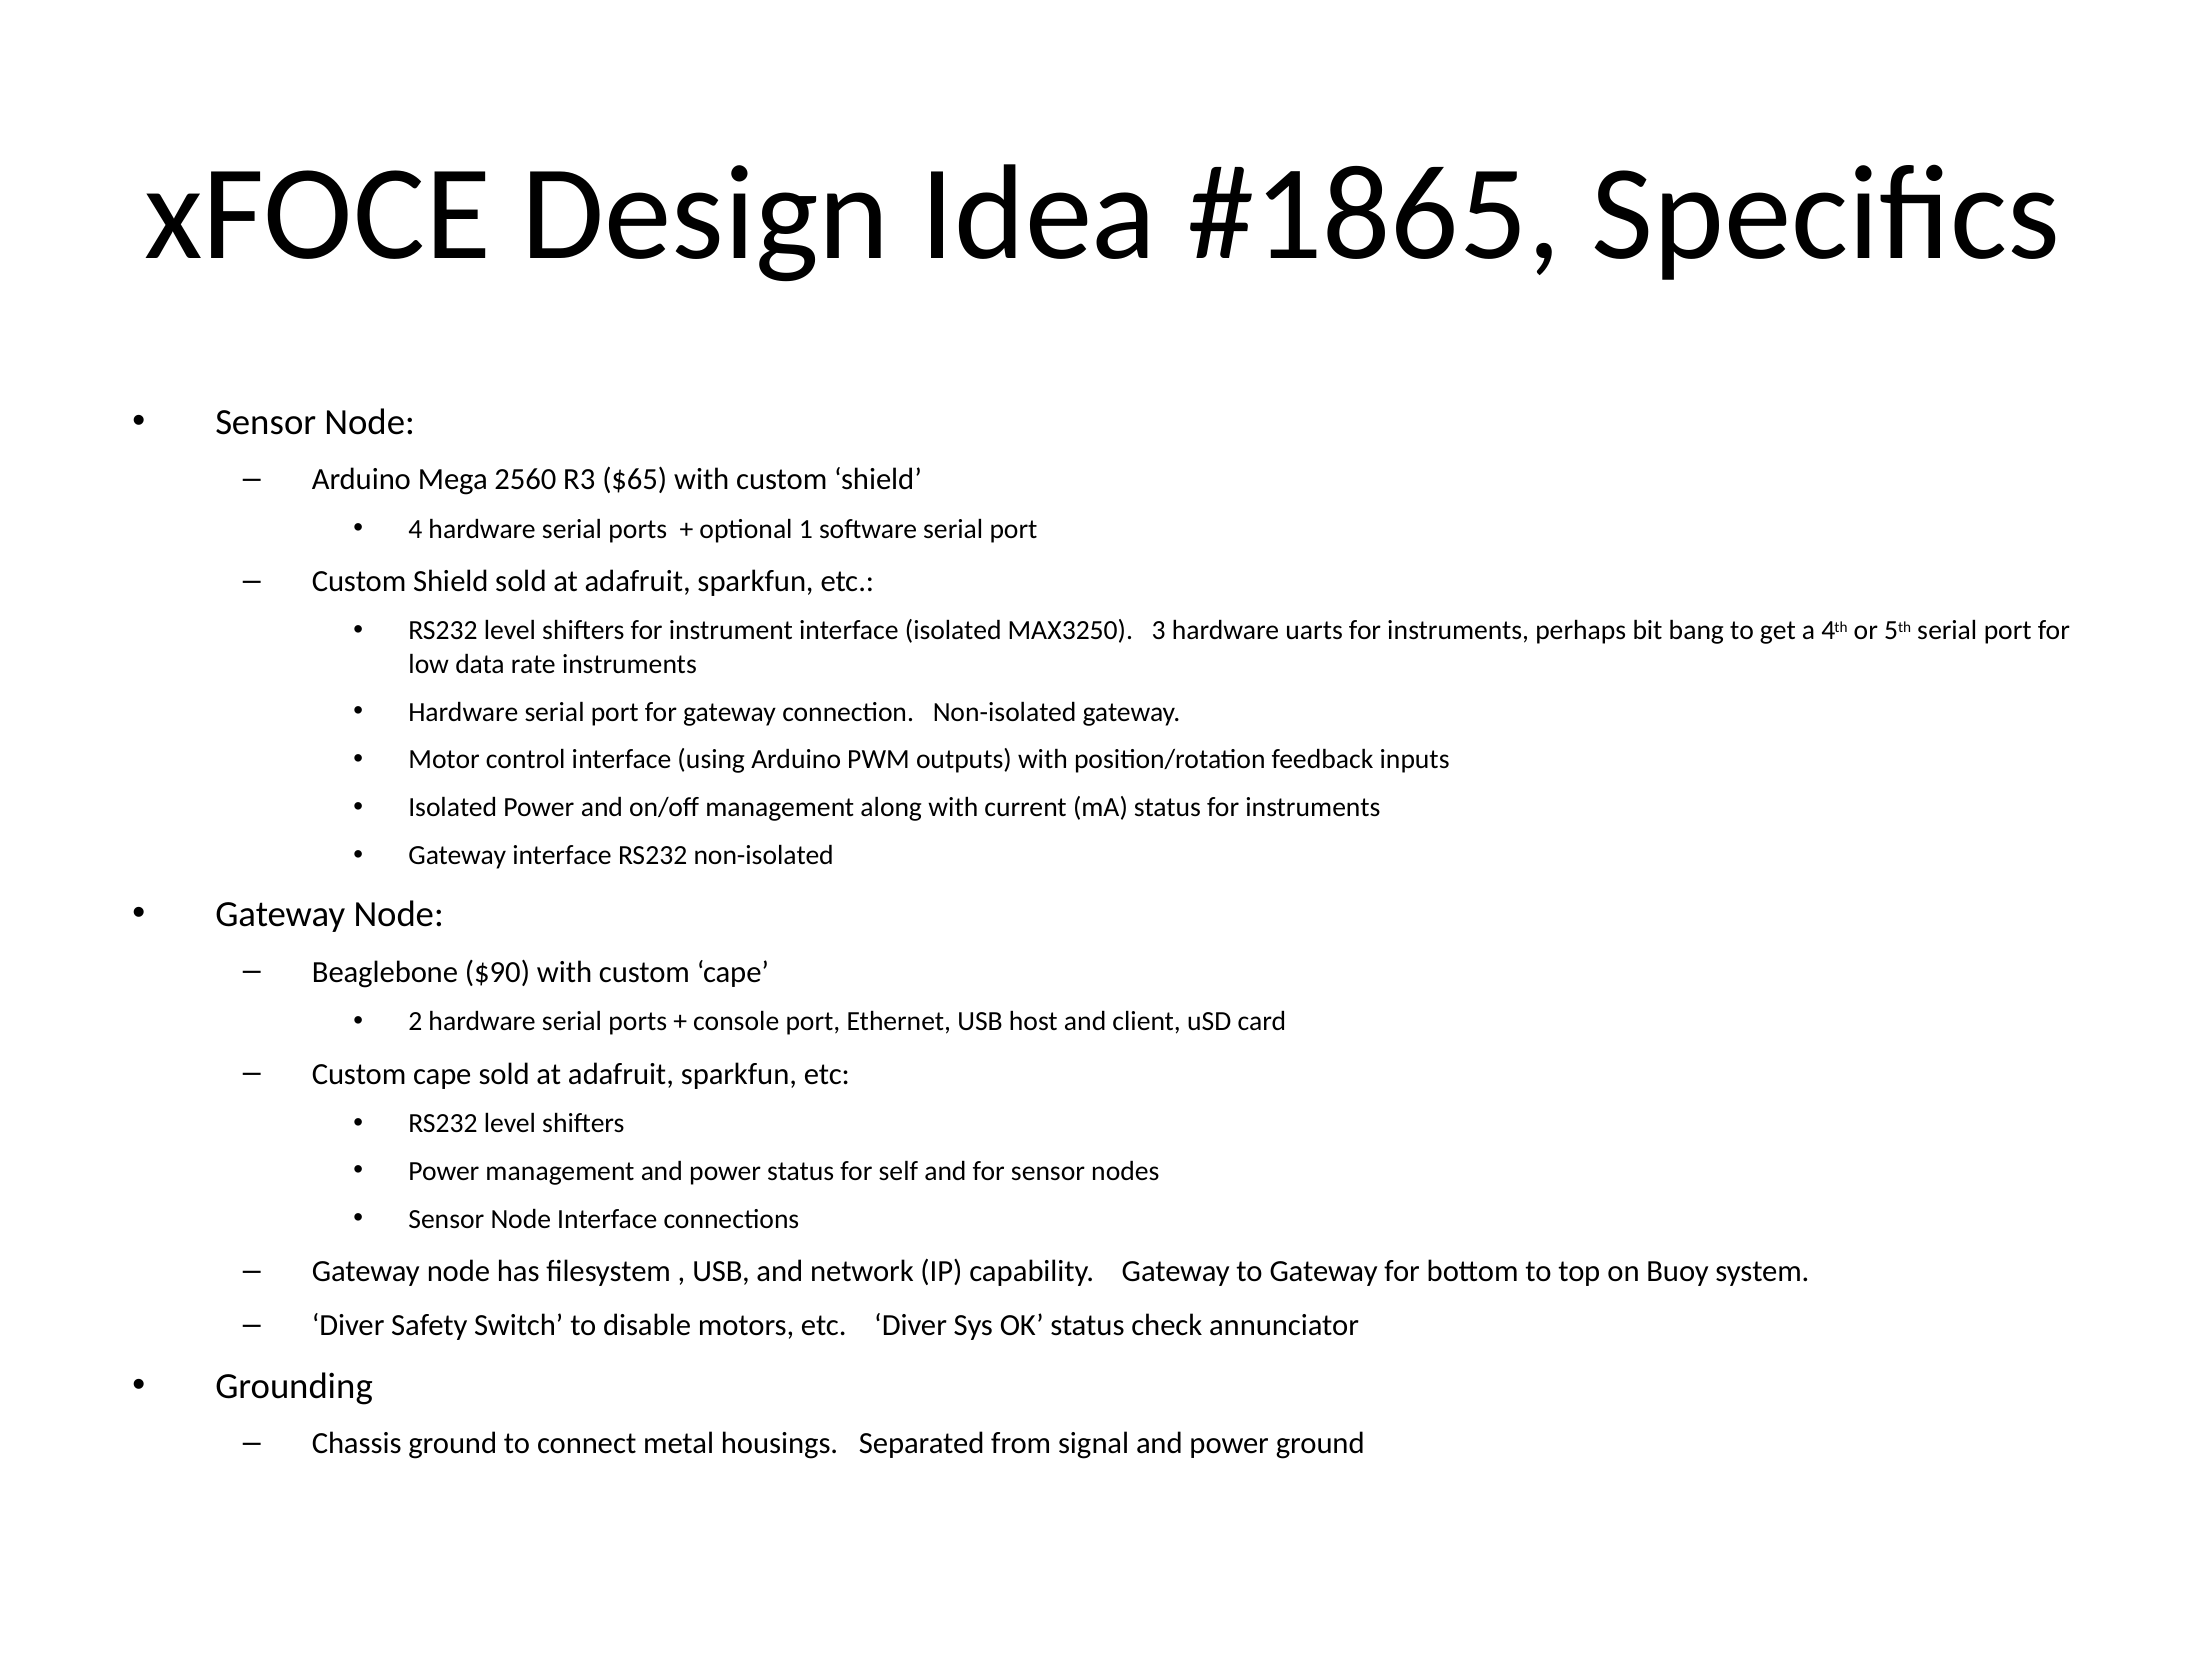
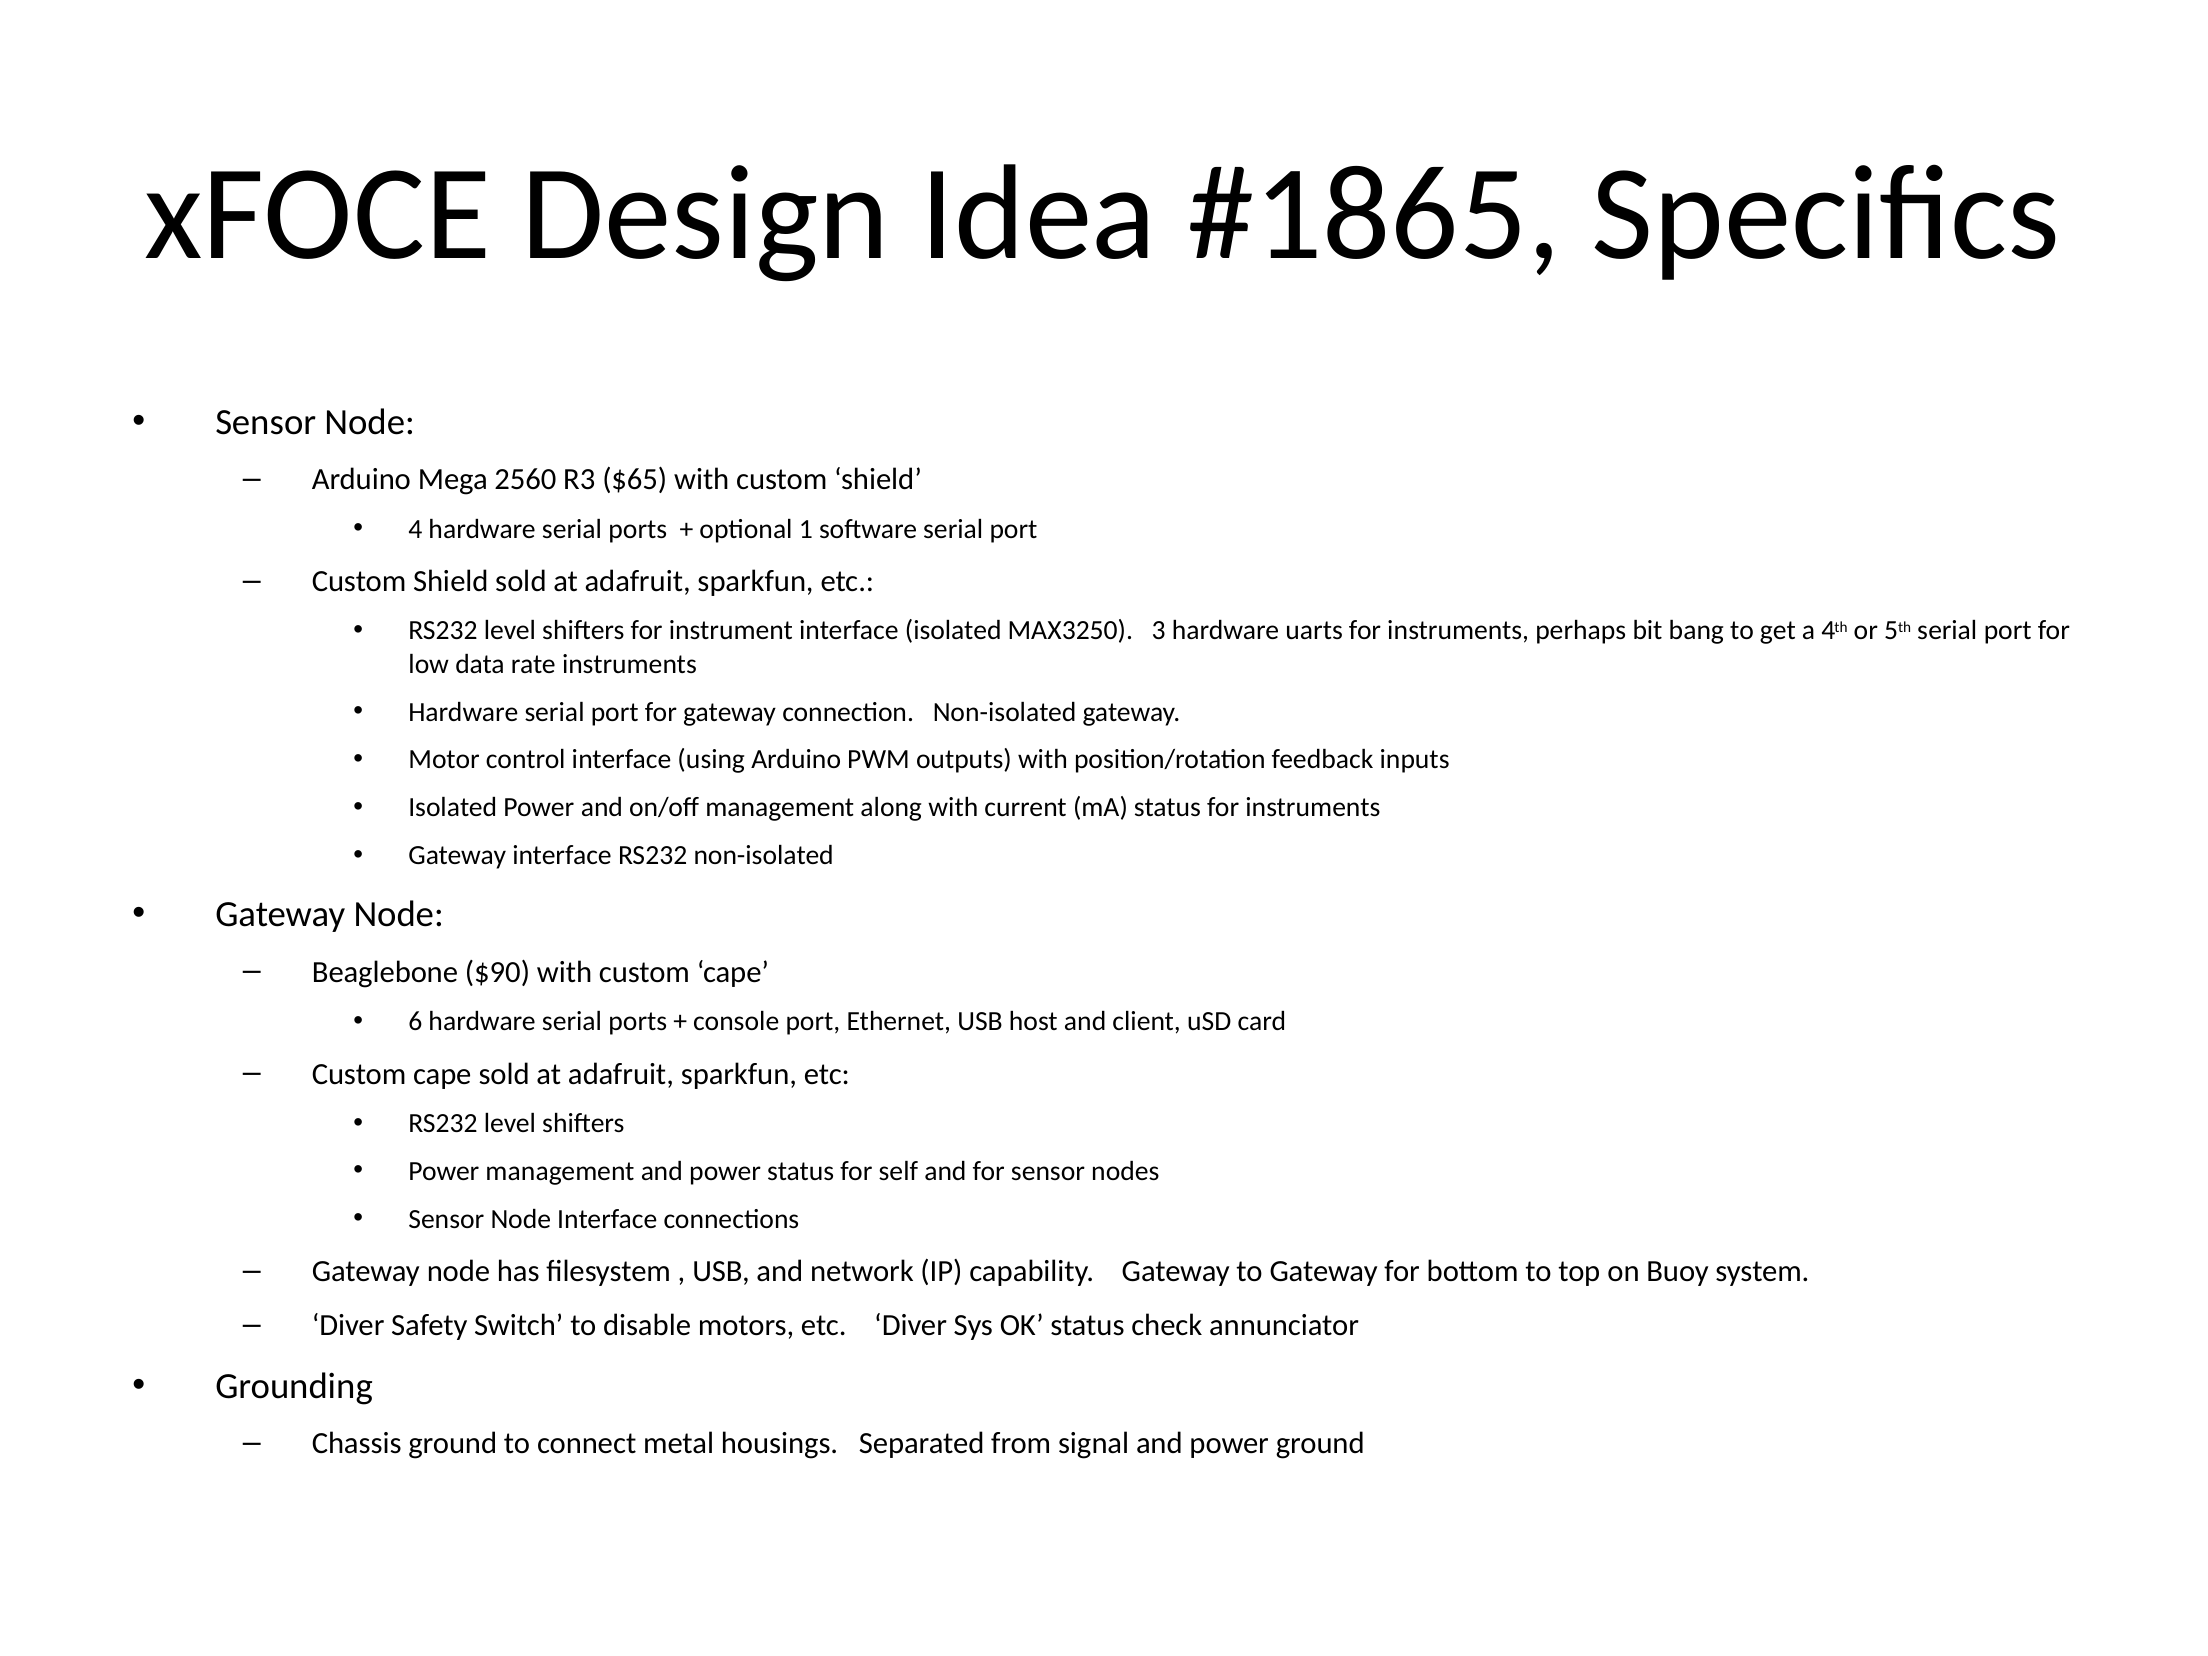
2: 2 -> 6 (415, 1021)
